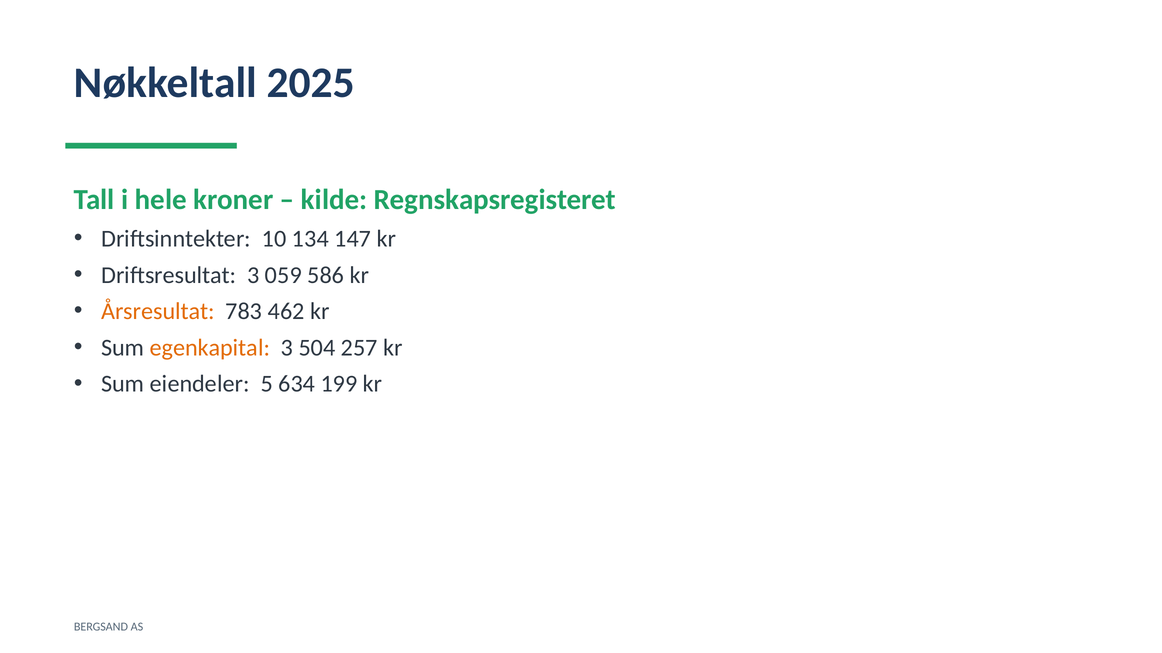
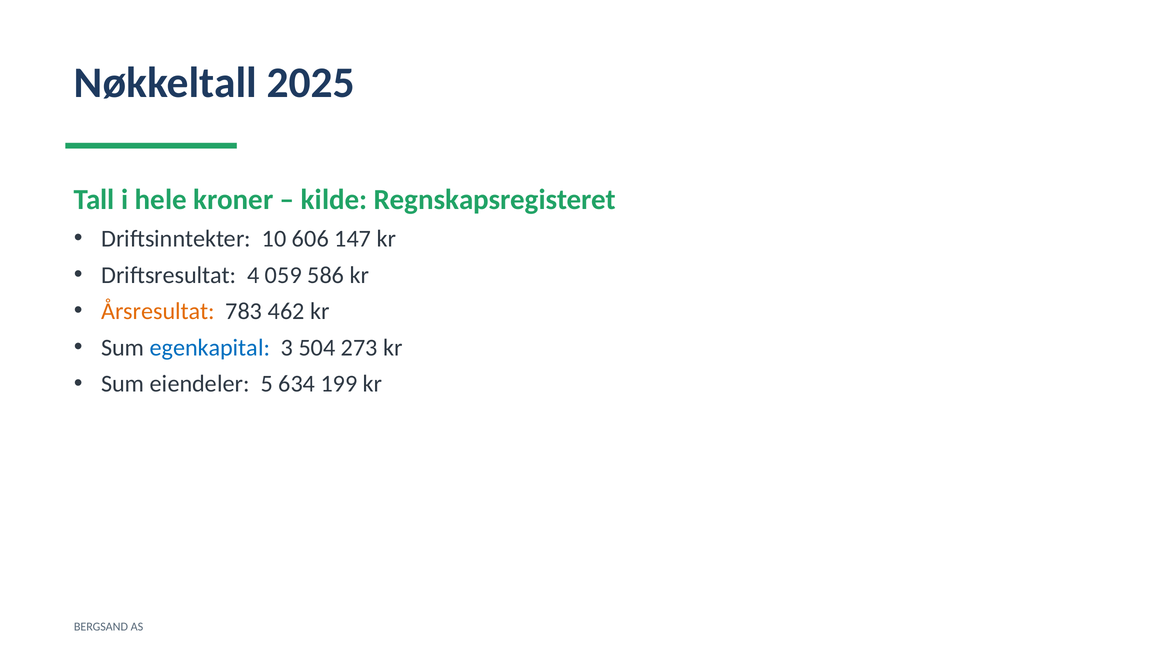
134: 134 -> 606 (310, 239)
Driftsresultat 3: 3 -> 4 (253, 275)
egenkapital colour: orange -> blue (210, 348)
257: 257 -> 273 (359, 348)
